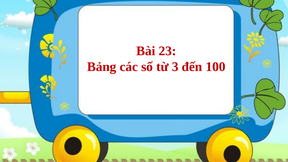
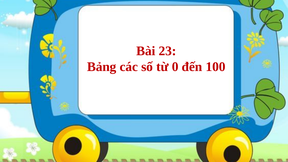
3: 3 -> 0 (175, 67)
